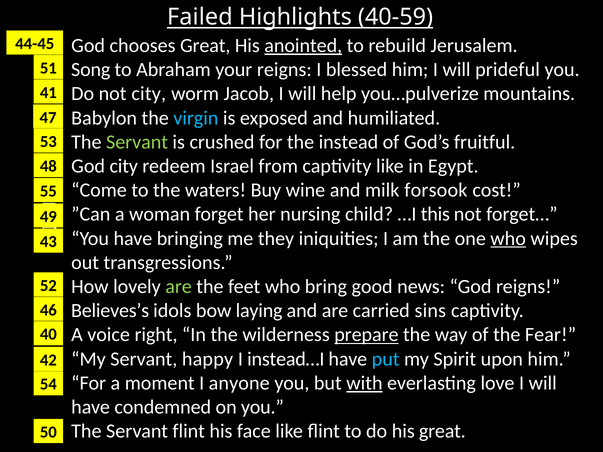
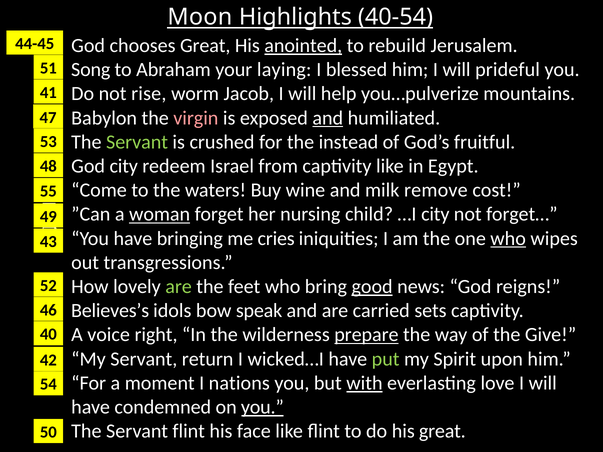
Failed: Failed -> Moon (200, 17)
40-59: 40-59 -> 40-54 (396, 17)
your reigns: reigns -> laying (284, 70)
not city: city -> rise (149, 94)
virgin colour: light blue -> pink (196, 118)
and underline: none -> present (328, 118)
forsook: forsook -> remove (436, 190)
woman underline: none -> present (160, 214)
…I this: this -> city (435, 214)
they: they -> cries (276, 239)
good underline: none -> present (372, 287)
laying: laying -> speak (259, 311)
sins: sins -> sets (430, 311)
Fear: Fear -> Give (551, 335)
happy: happy -> return (208, 359)
instead…I: instead…I -> wicked…I (286, 359)
put colour: light blue -> light green (386, 359)
anyone: anyone -> nations (239, 383)
you underline: none -> present (262, 407)
